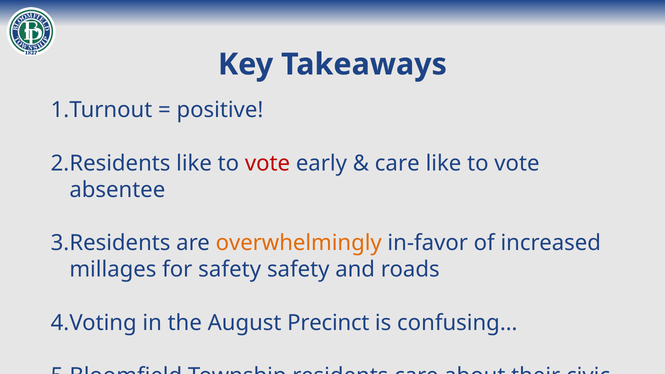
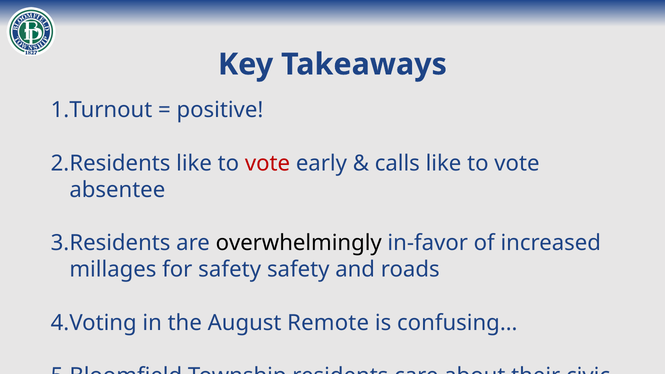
care: care -> calls (397, 163)
overwhelmingly colour: orange -> black (299, 243)
Precinct: Precinct -> Remote (328, 323)
